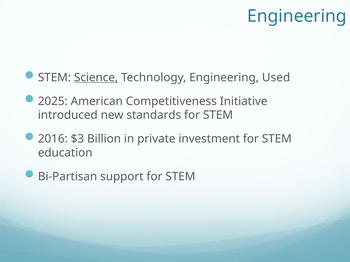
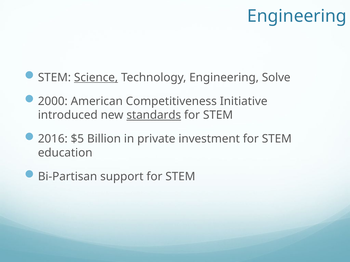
Used: Used -> Solve (276, 78)
2025: 2025 -> 2000 (53, 101)
standards underline: none -> present (154, 115)
$3: $3 -> $5 (77, 139)
